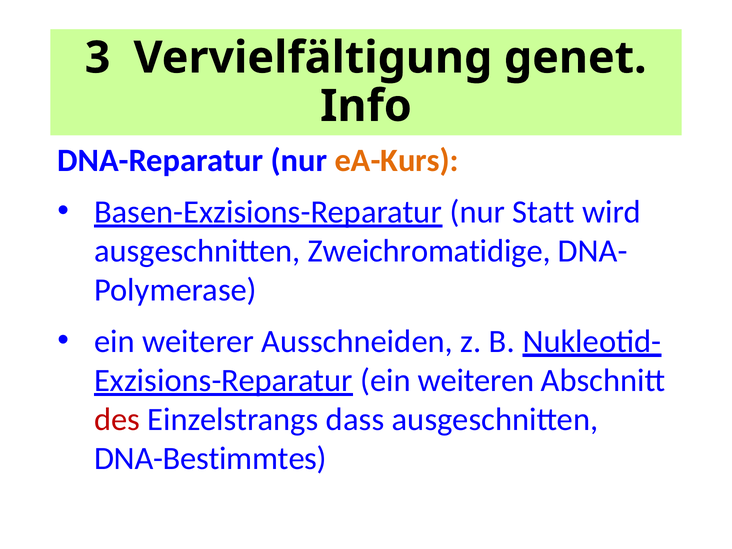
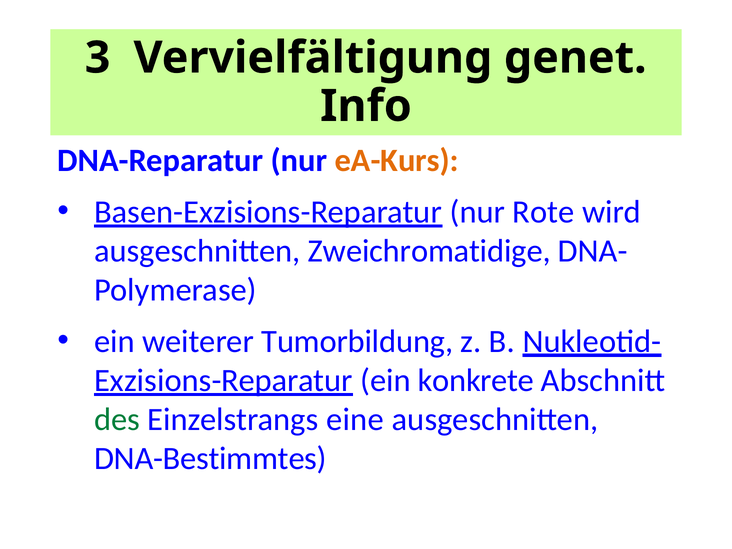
Statt: Statt -> Rote (543, 212)
Ausschneiden: Ausschneiden -> Tumorbildung (357, 341)
weiteren: weiteren -> konkrete (476, 380)
des colour: red -> green (117, 419)
dass: dass -> eine (355, 419)
